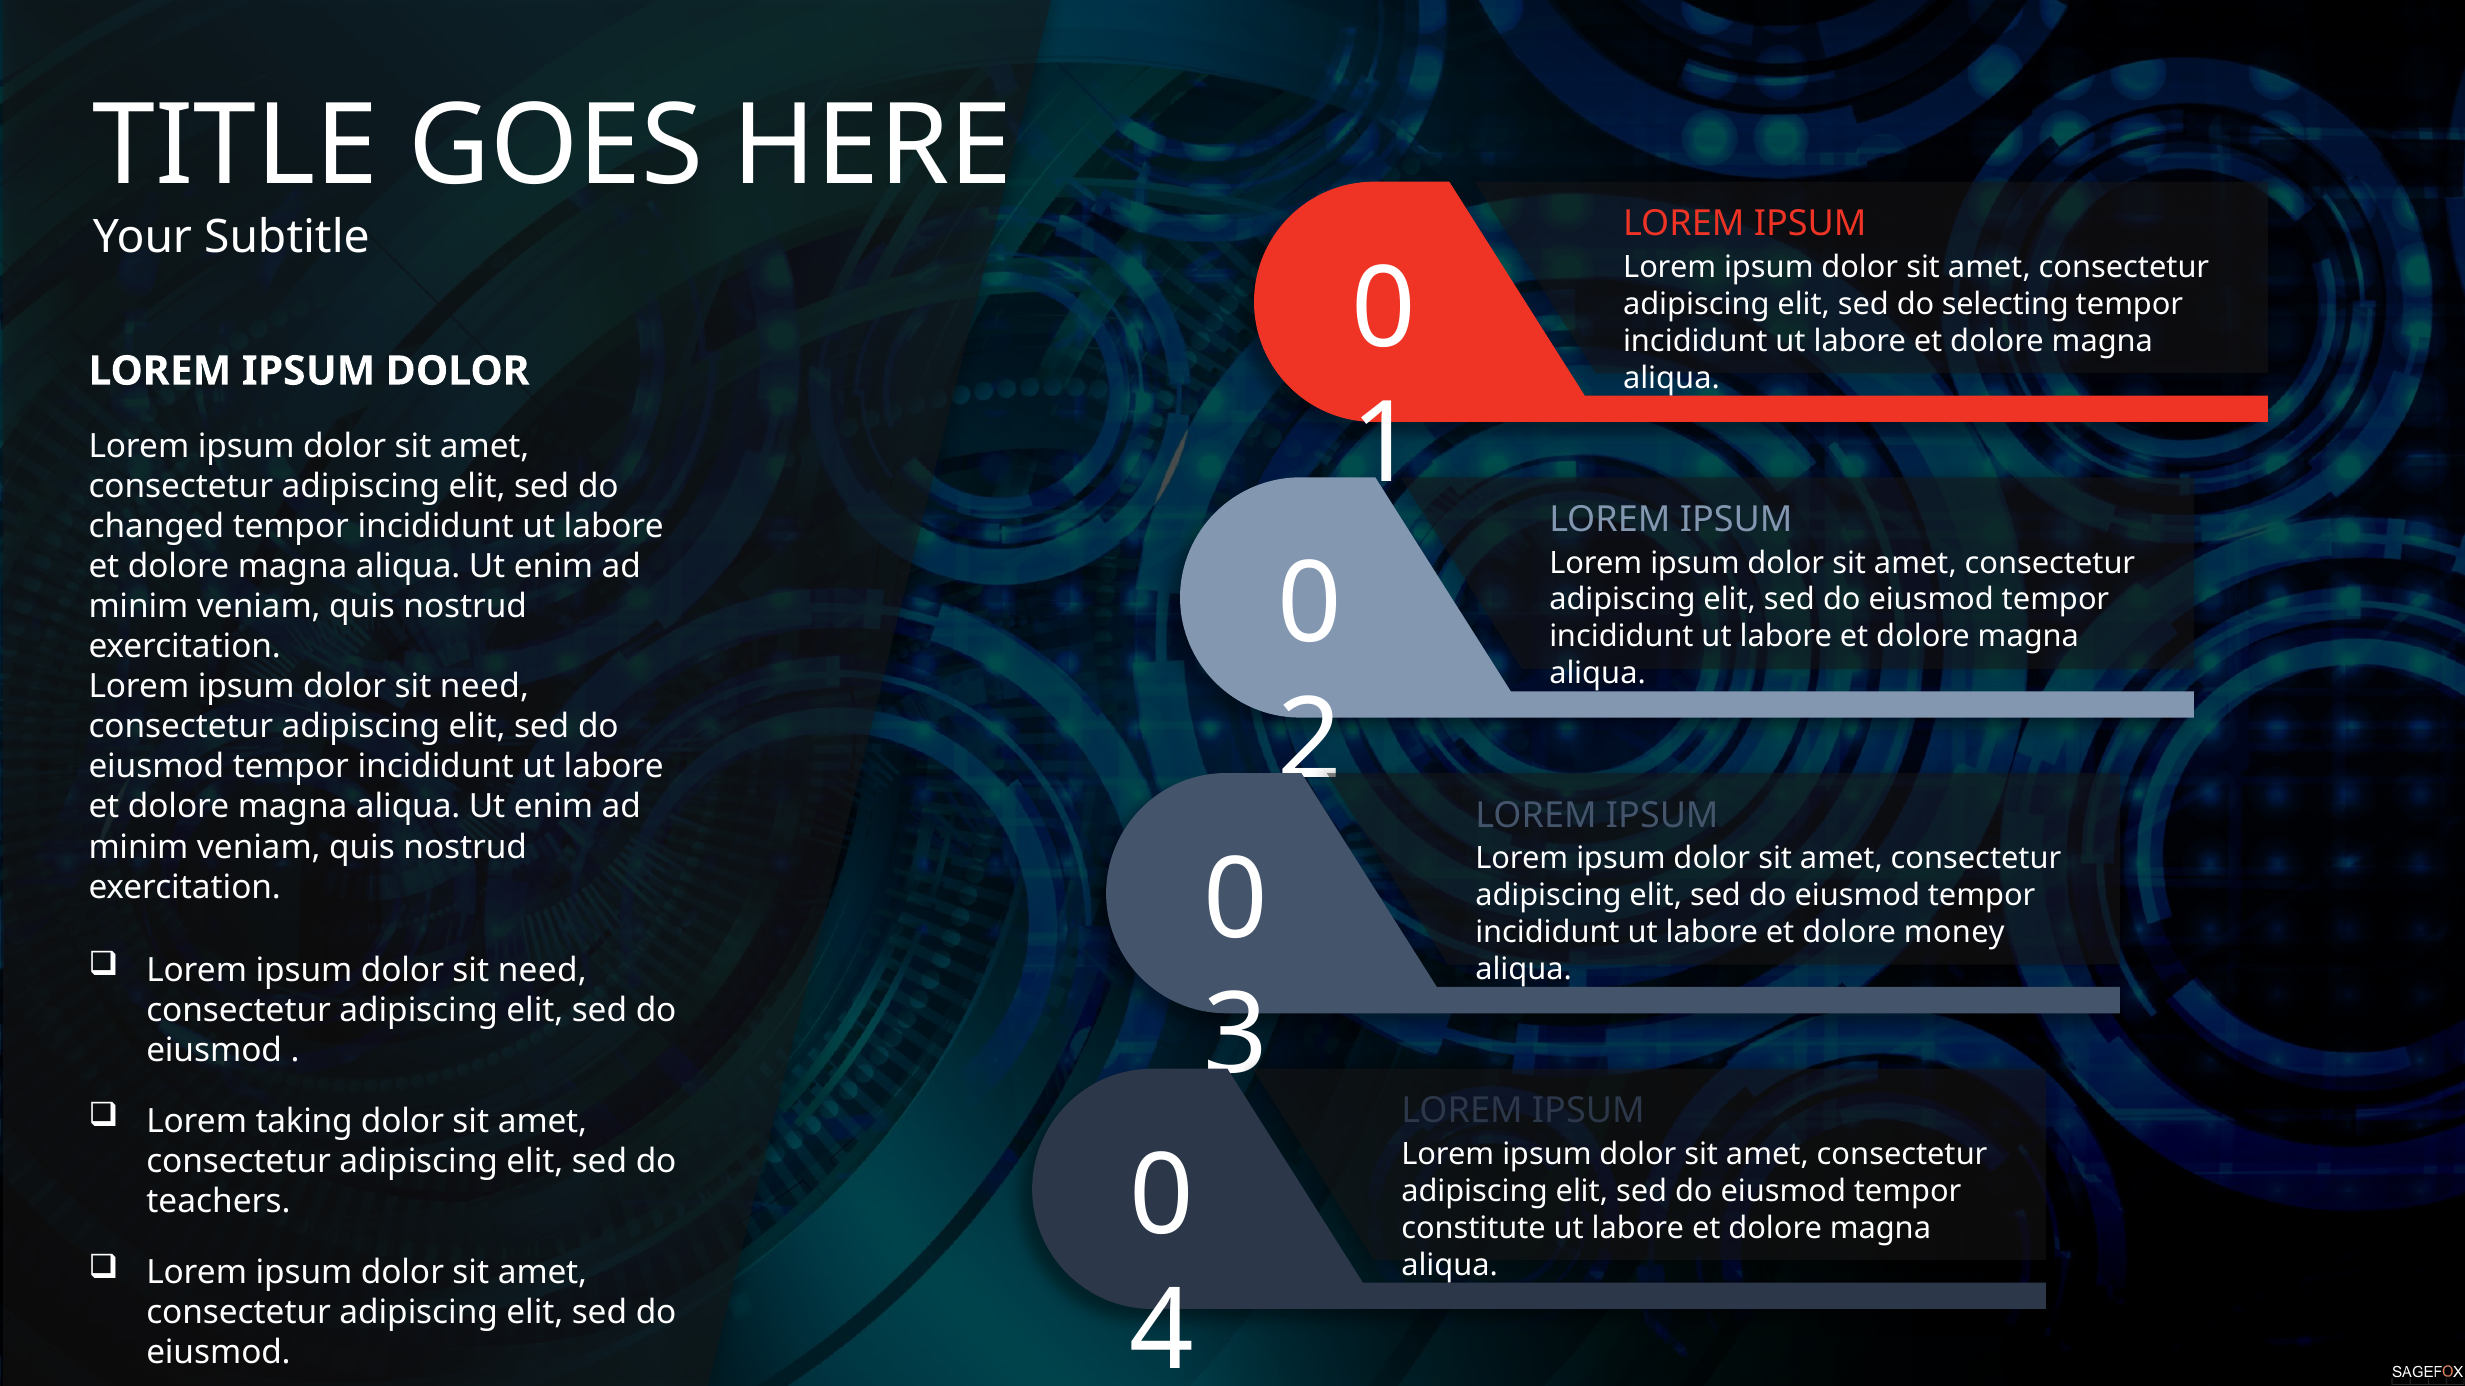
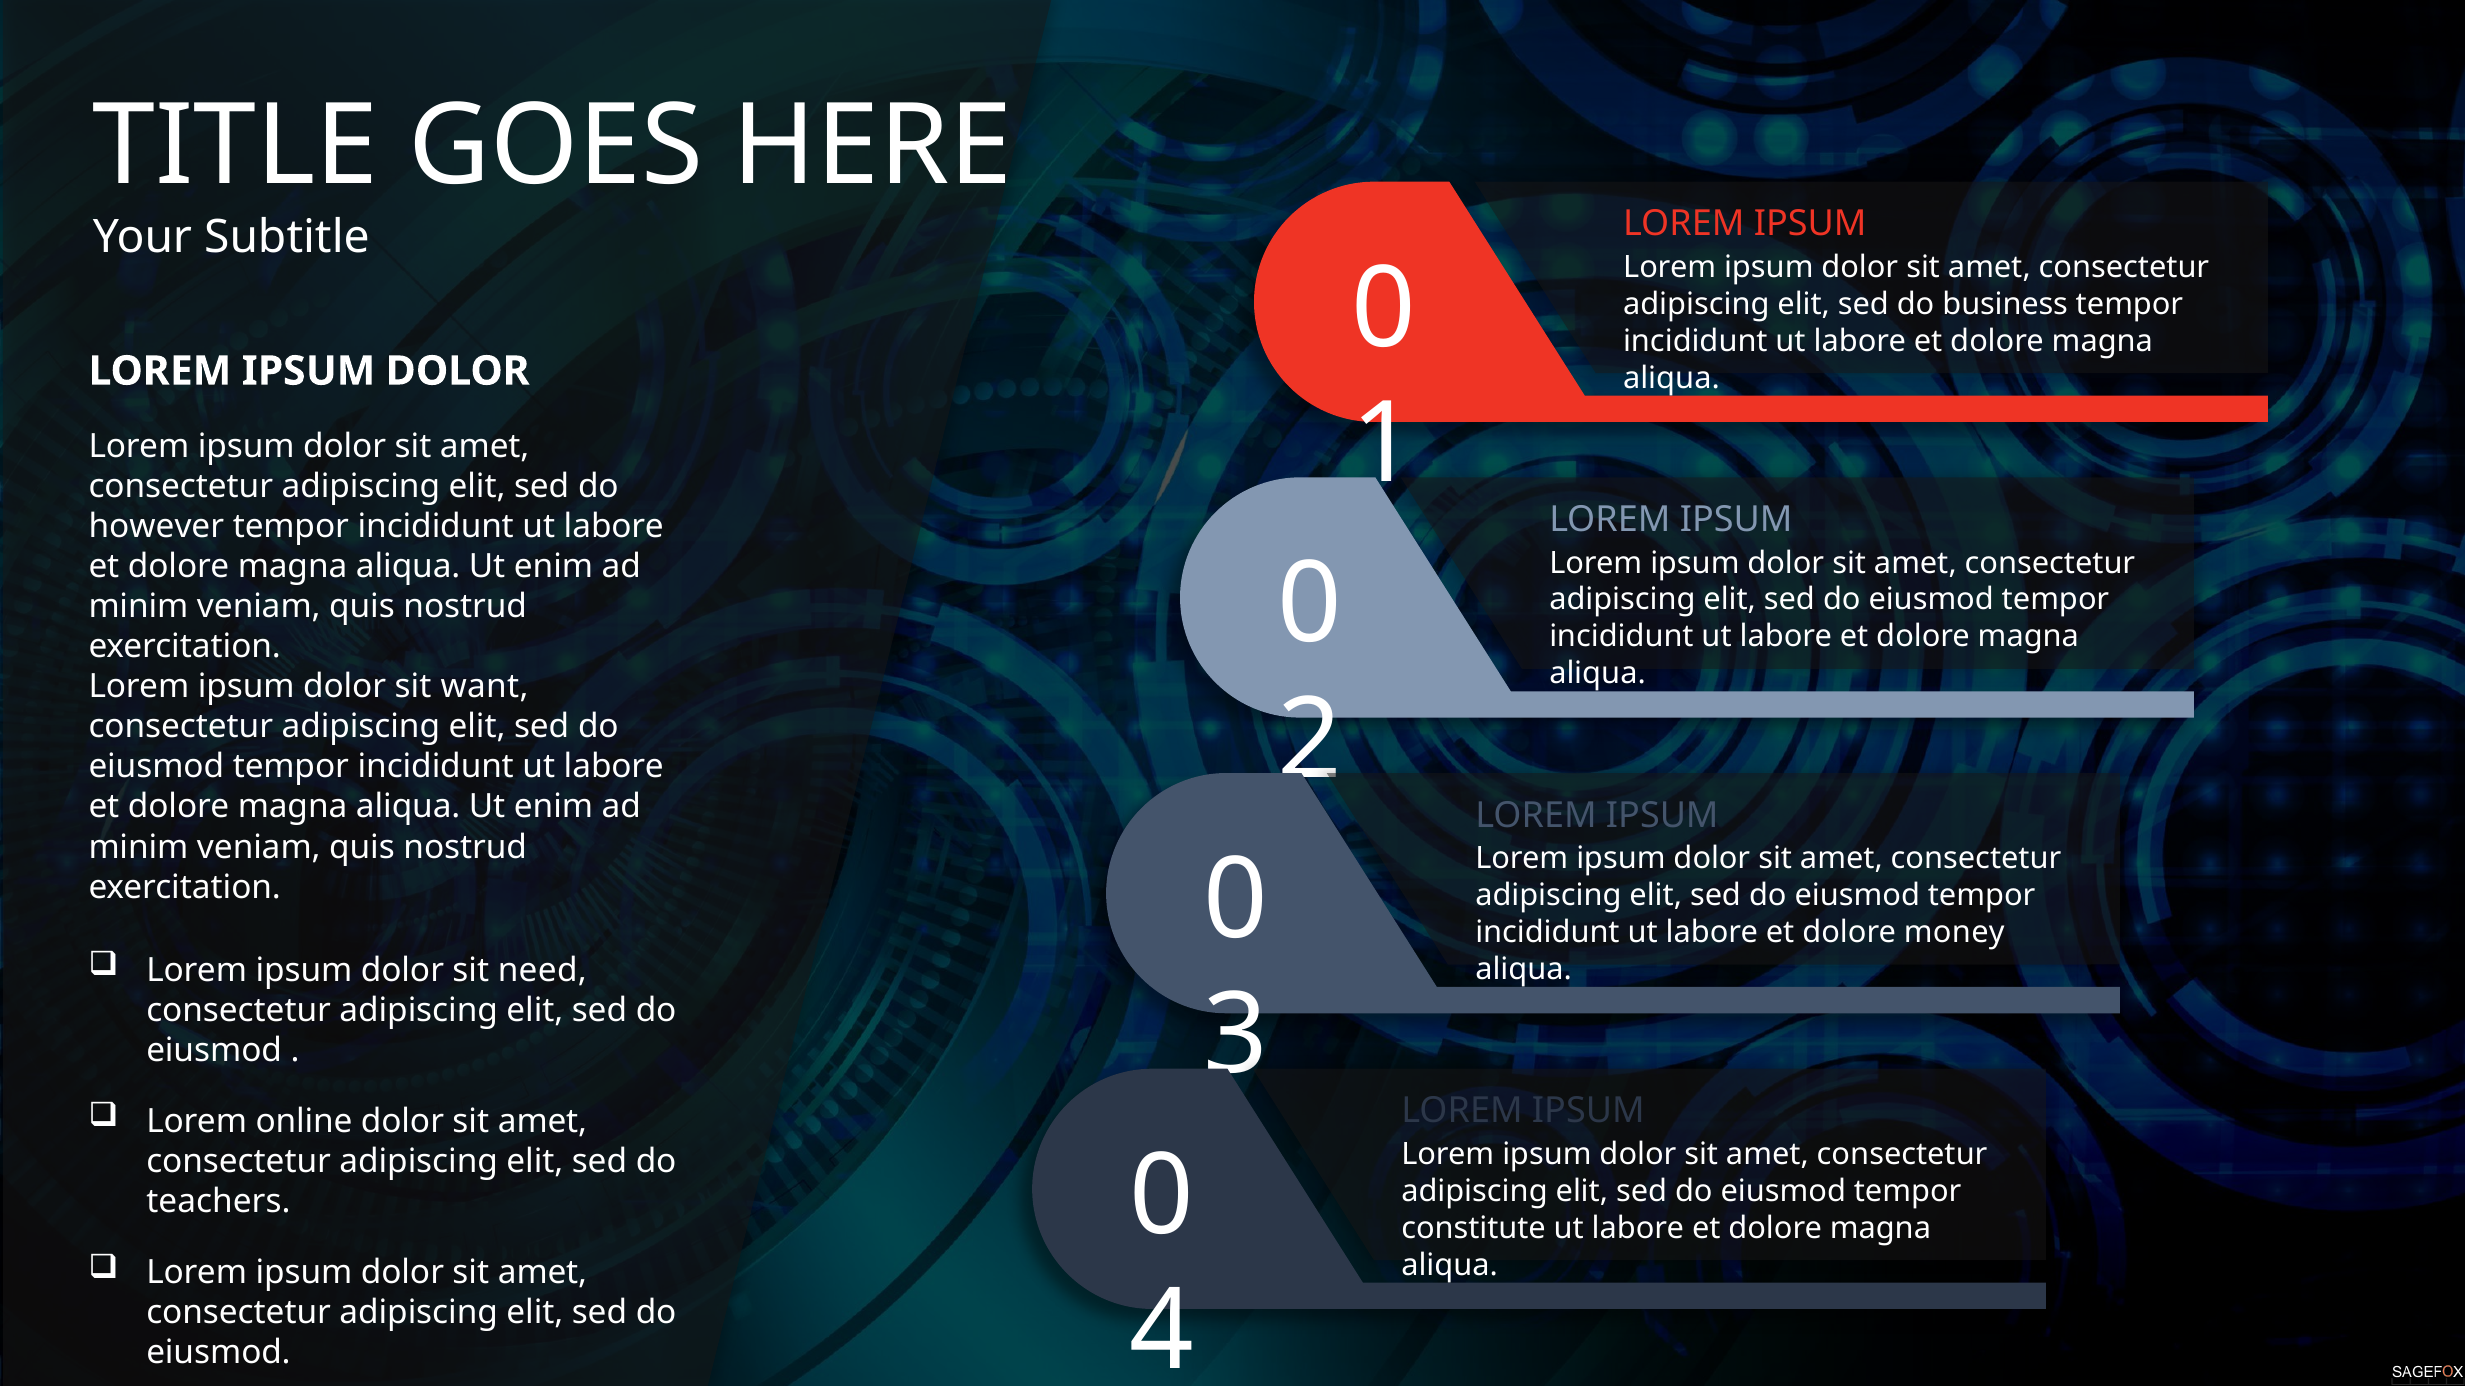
selecting: selecting -> business (2005, 304)
changed: changed -> however (156, 526)
need: need -> want (485, 687)
taking: taking -> online (304, 1122)
